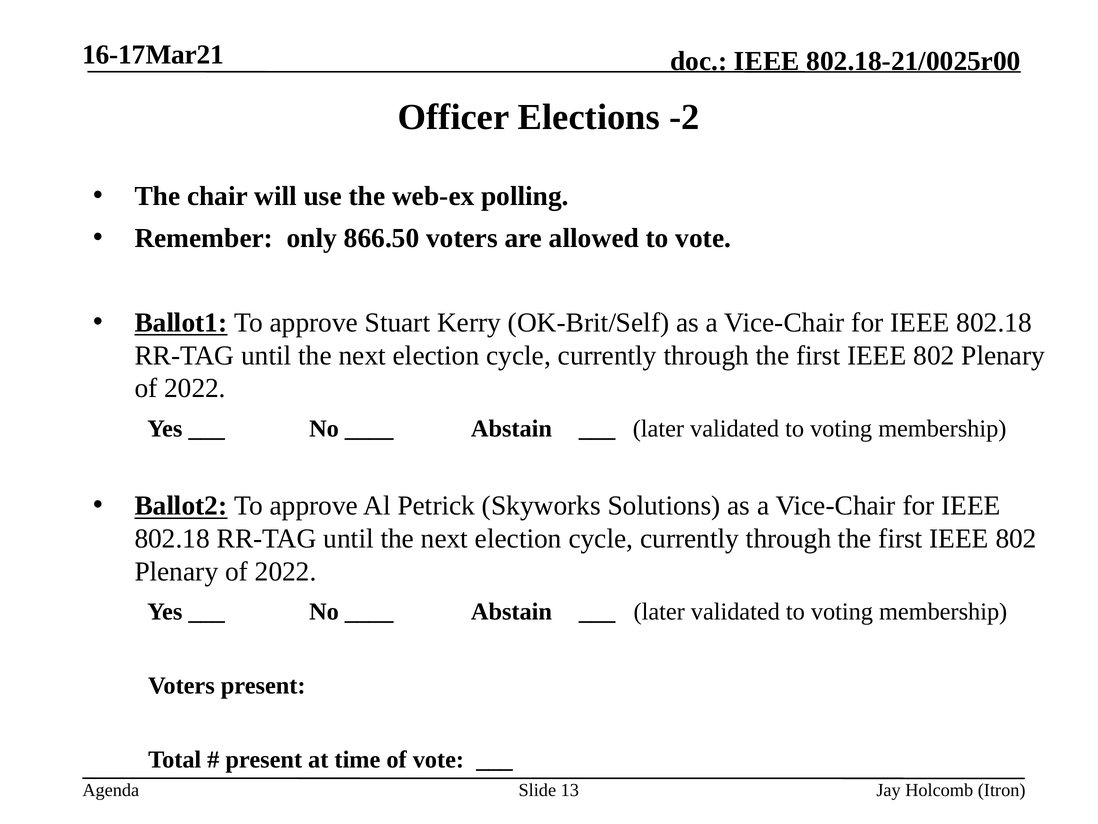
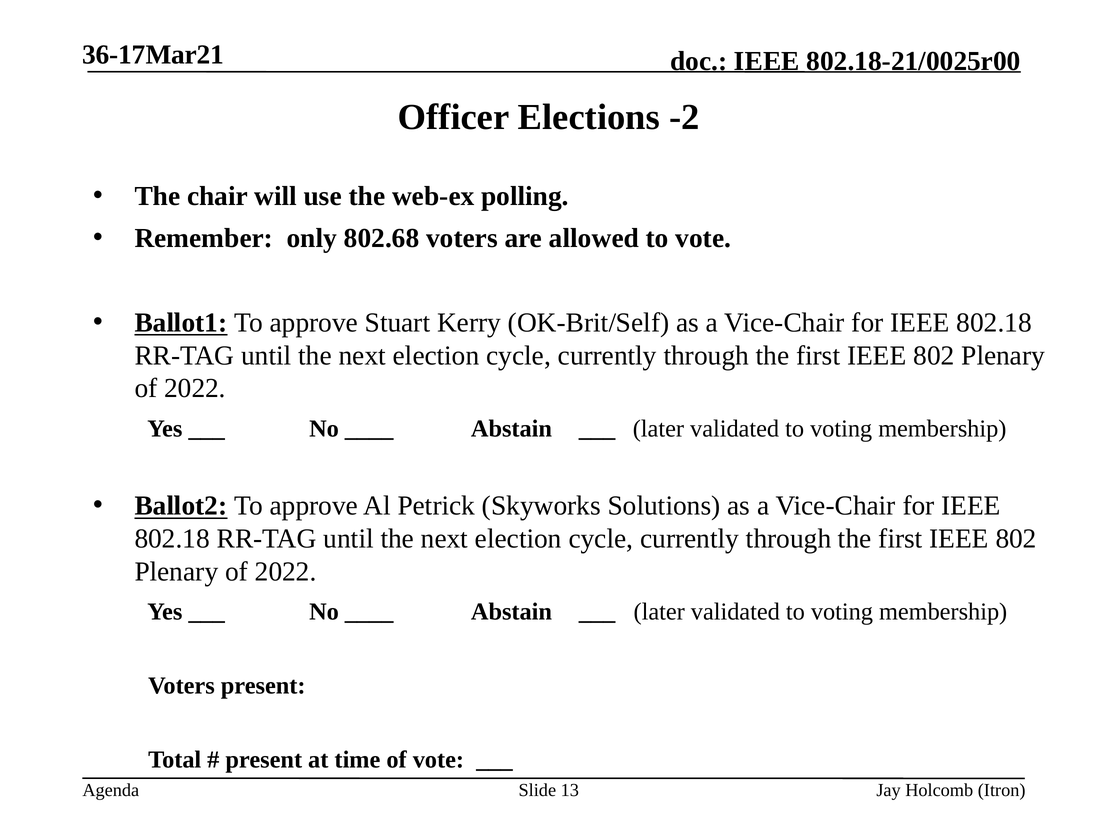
16-17Mar21: 16-17Mar21 -> 36-17Mar21 (153, 55)
866.50: 866.50 -> 802.68 (382, 238)
